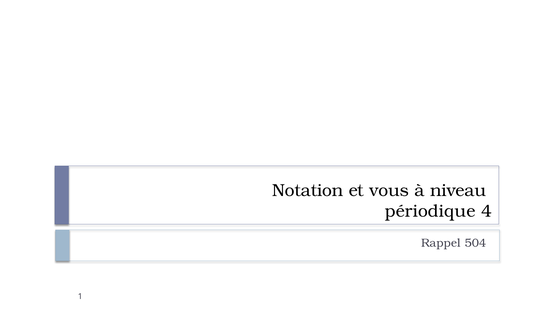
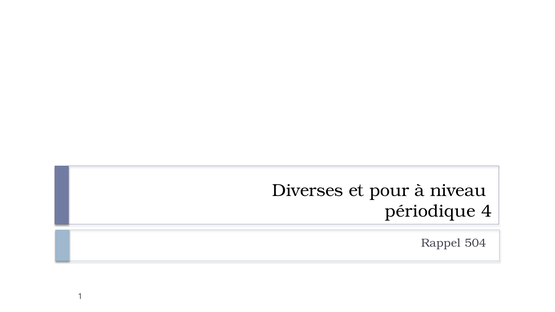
Notation: Notation -> Diverses (308, 191)
vous: vous -> pour (389, 191)
